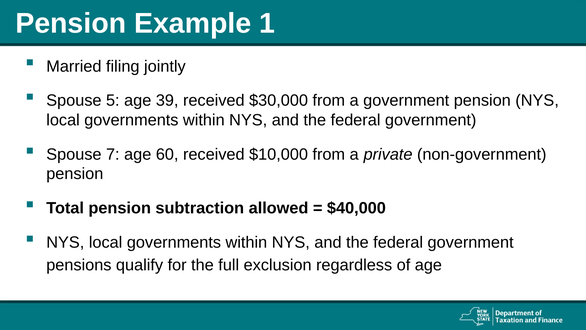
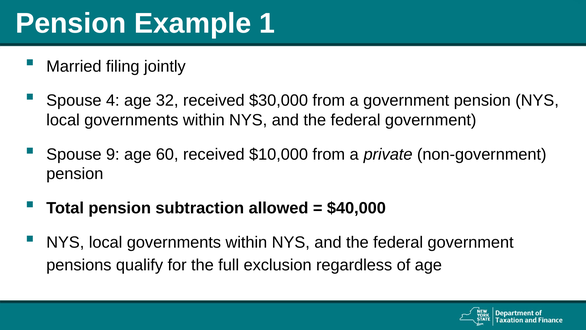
5: 5 -> 4 (113, 100)
39: 39 -> 32 (167, 100)
7: 7 -> 9 (113, 154)
